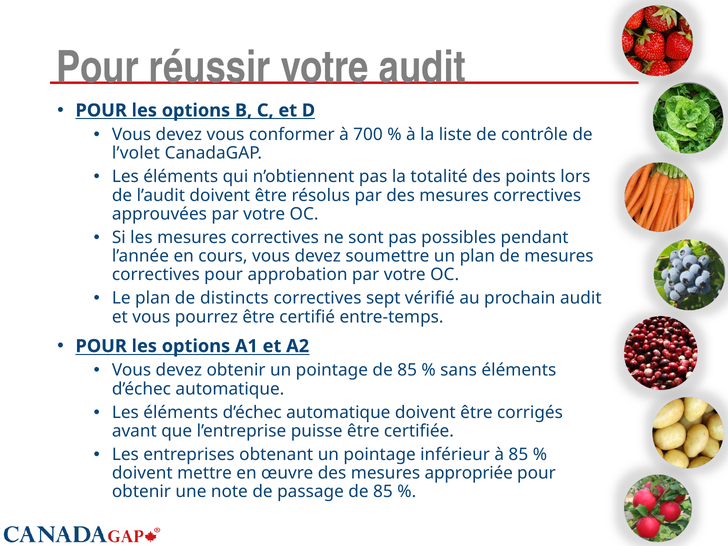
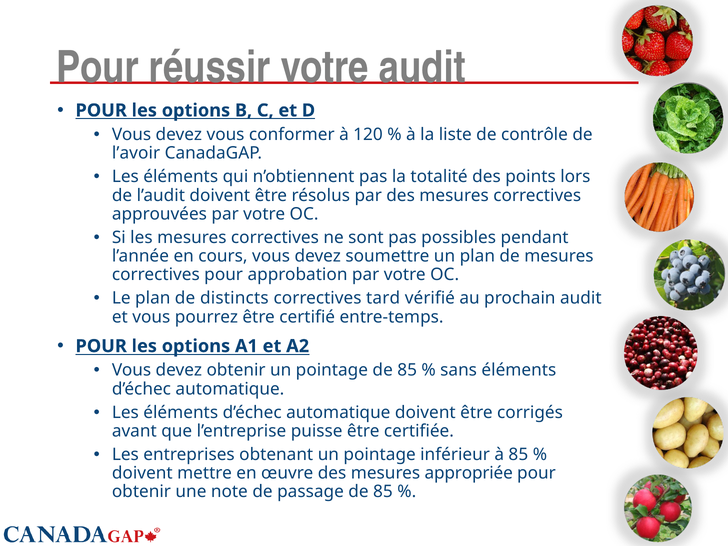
700: 700 -> 120 (368, 135)
l’volet: l’volet -> l’avoir (136, 153)
sept: sept -> tard (383, 298)
